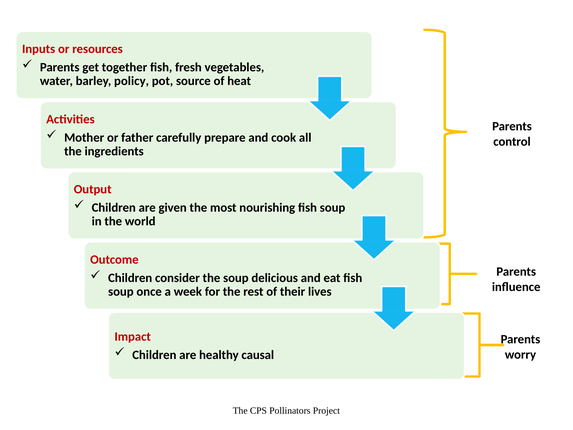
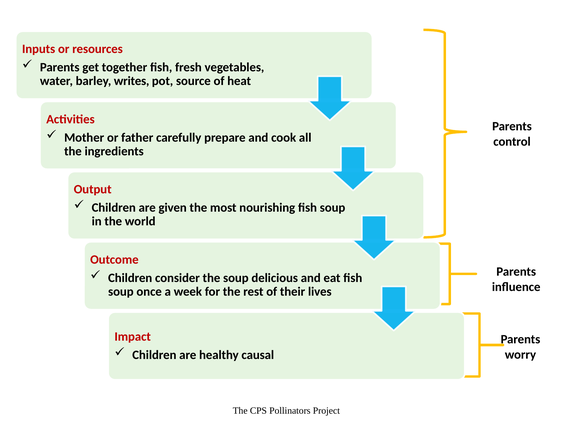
policy: policy -> writes (132, 81)
